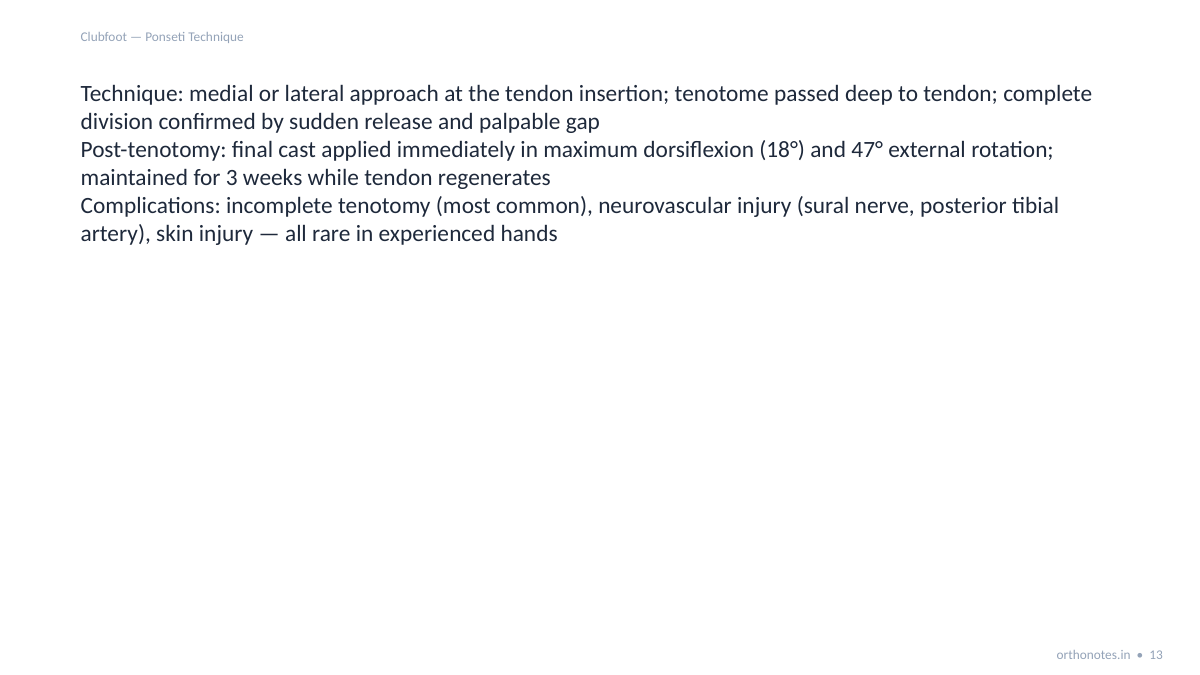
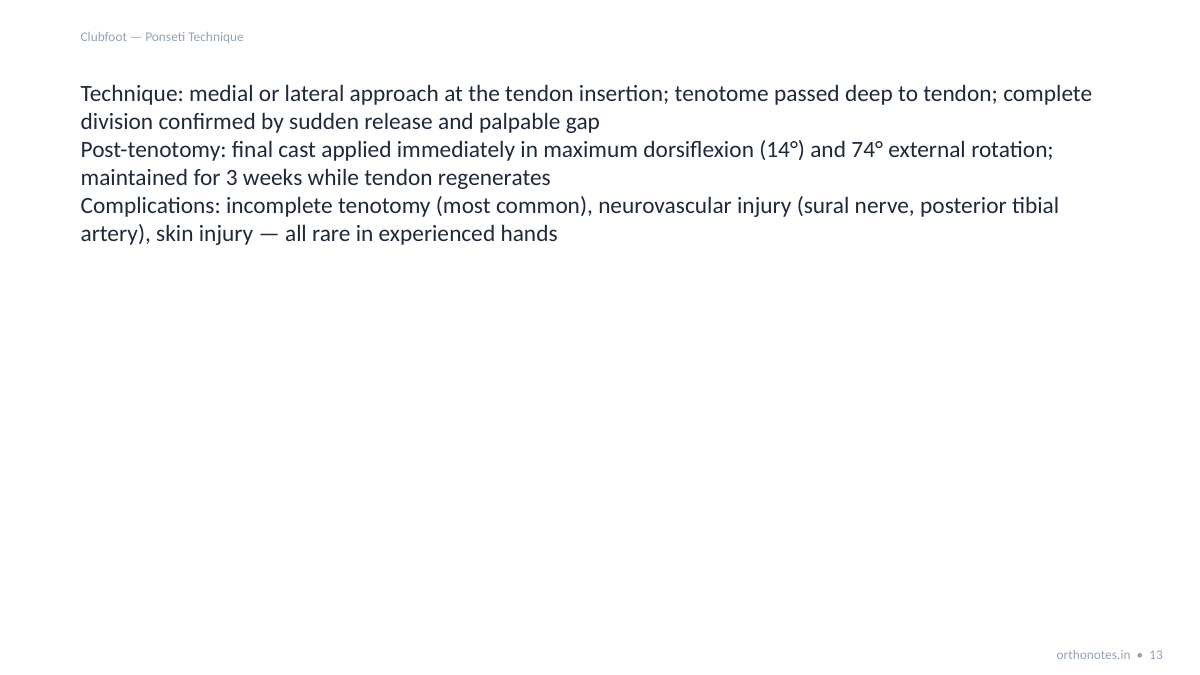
18°: 18° -> 14° (782, 150)
47°: 47° -> 74° (867, 150)
